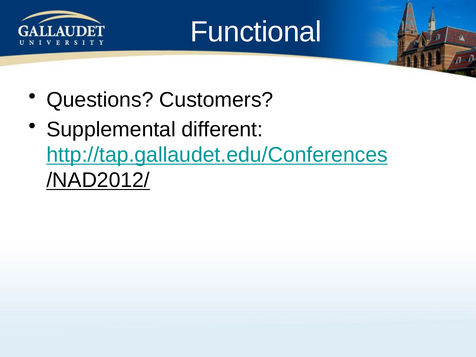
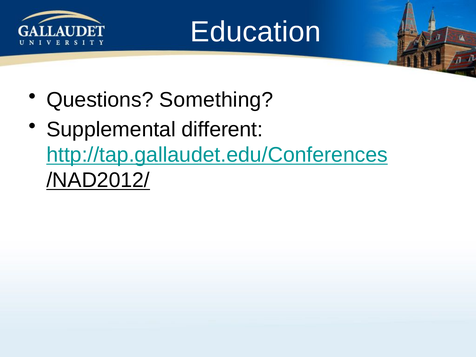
Functional: Functional -> Education (256, 32)
Customers: Customers -> Something (216, 100)
